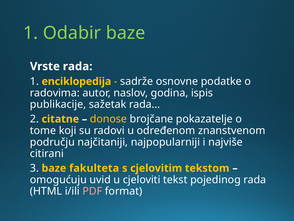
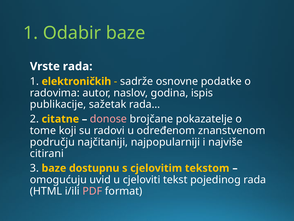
enciklopedija: enciklopedija -> elektroničkih (76, 81)
donose colour: yellow -> pink (108, 119)
fakulteta: fakulteta -> dostupnu (94, 168)
